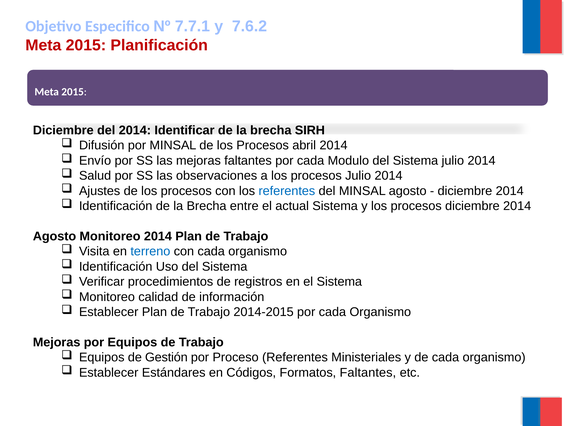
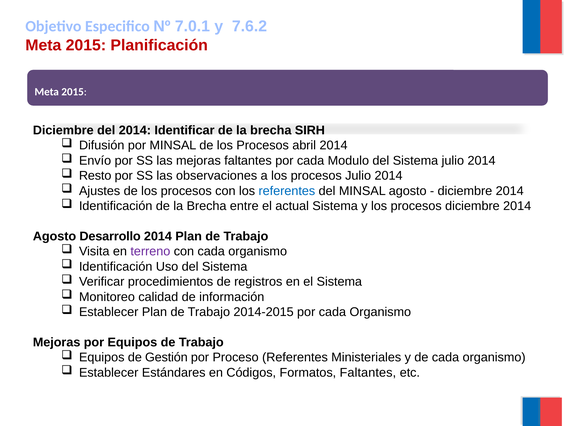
7.7.1: 7.7.1 -> 7.0.1 (192, 26)
Salud: Salud -> Resto (95, 176)
Agosto Monitoreo: Monitoreo -> Desarrollo (110, 236)
terreno colour: blue -> purple (150, 251)
